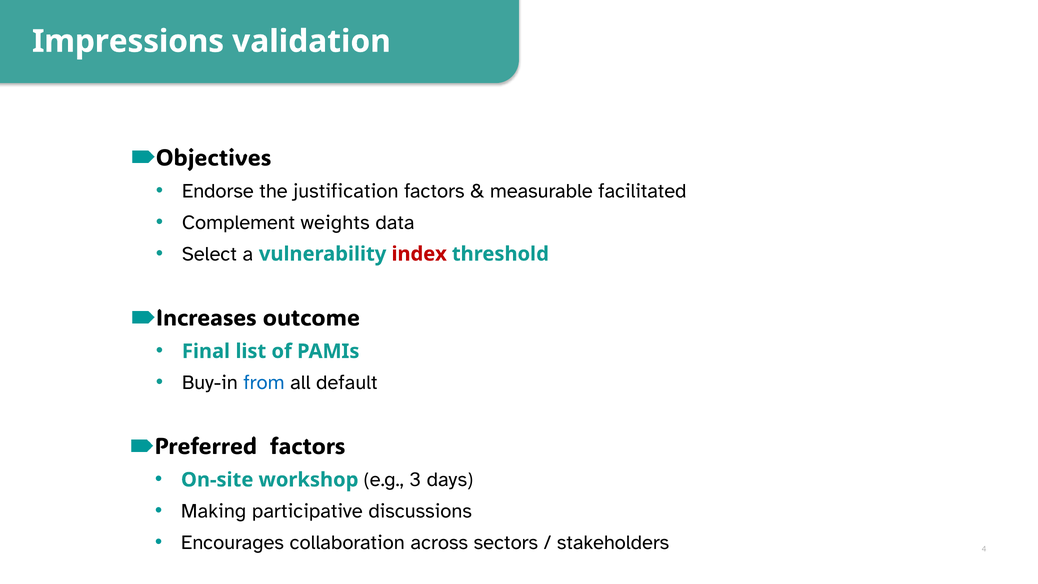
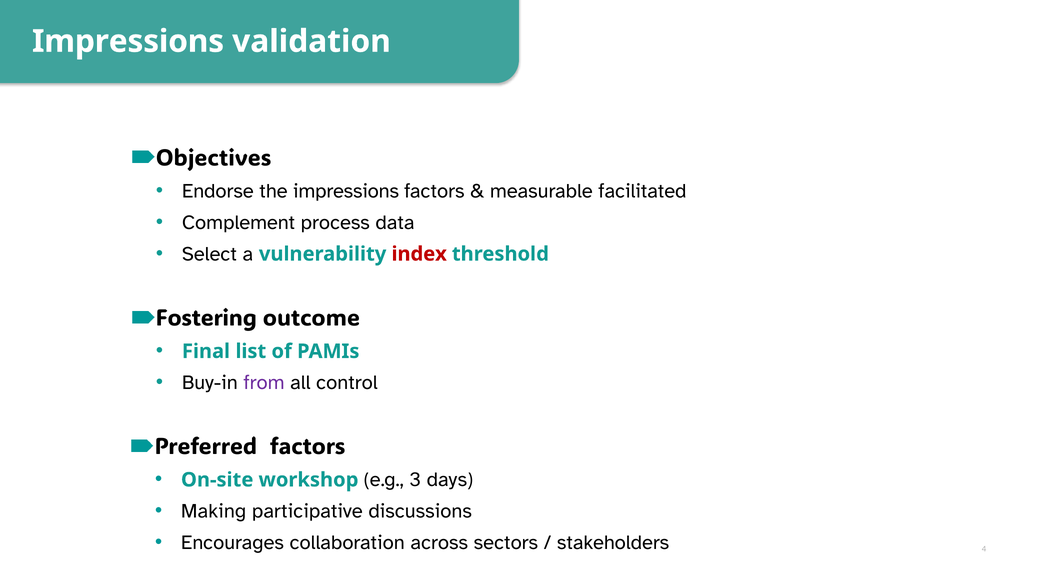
the justification: justification -> impressions (346, 191)
weights: weights -> process (335, 222)
Increases: Increases -> Fostering (206, 318)
from colour: blue -> purple (264, 383)
default: default -> control (347, 383)
